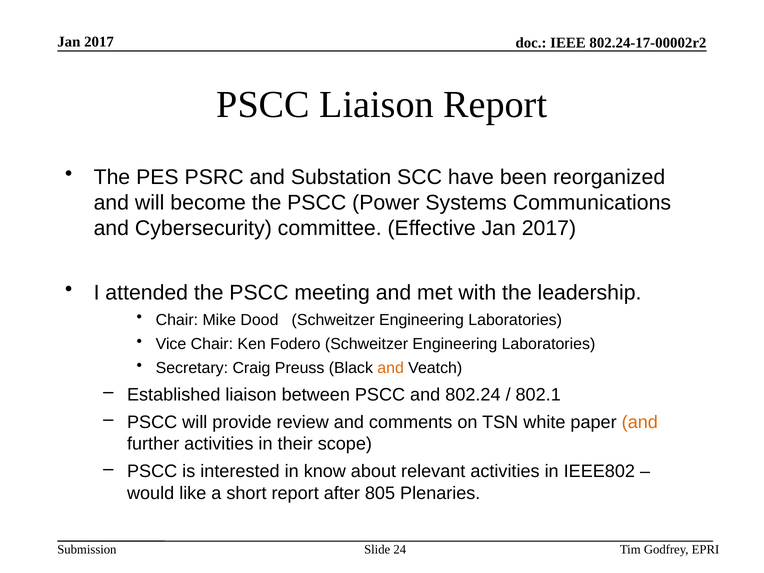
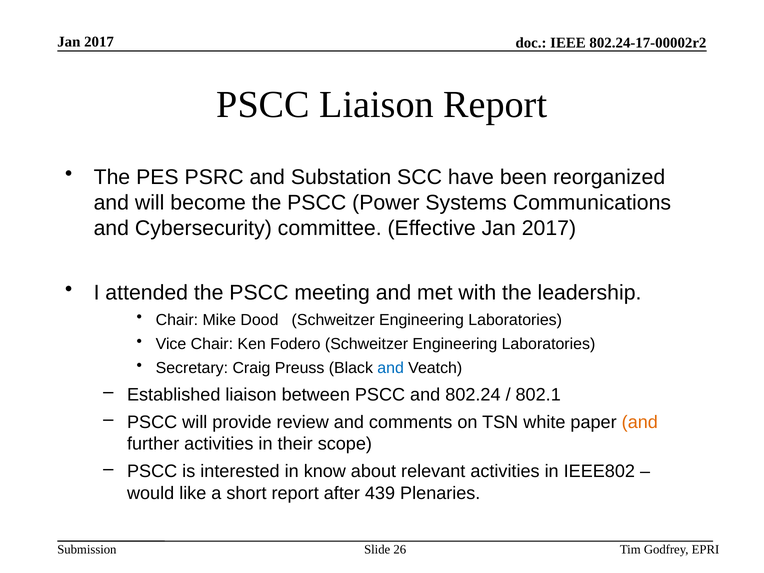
and colour: orange -> blue (391, 368)
805: 805 -> 439 (380, 493)
24: 24 -> 26 (400, 550)
